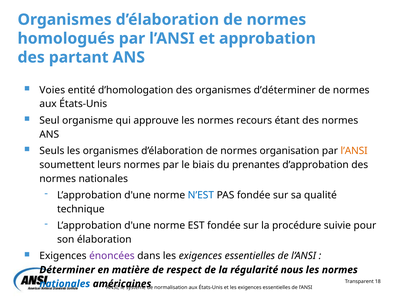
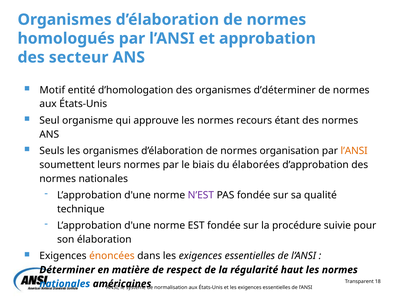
partant: partant -> secteur (79, 57)
Voies: Voies -> Motif (52, 90)
prenantes: prenantes -> élaborées (256, 165)
N’EST colour: blue -> purple (201, 196)
énoncées colour: purple -> orange (112, 257)
nous: nous -> haut (292, 271)
